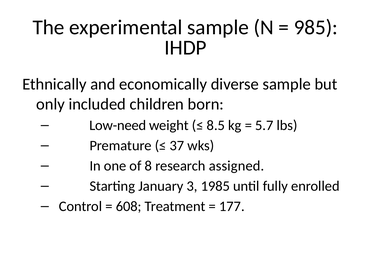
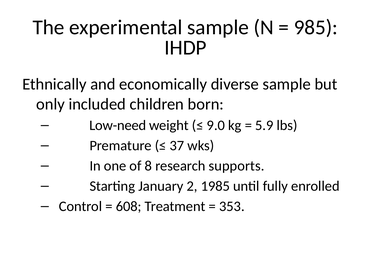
8.5: 8.5 -> 9.0 (216, 125)
5.7: 5.7 -> 5.9 (264, 125)
assigned: assigned -> supports (237, 165)
3: 3 -> 2 (192, 186)
177: 177 -> 353 (232, 206)
